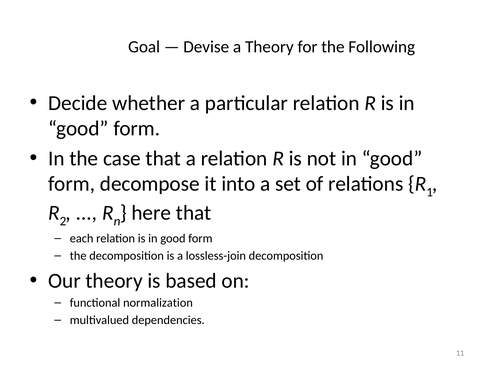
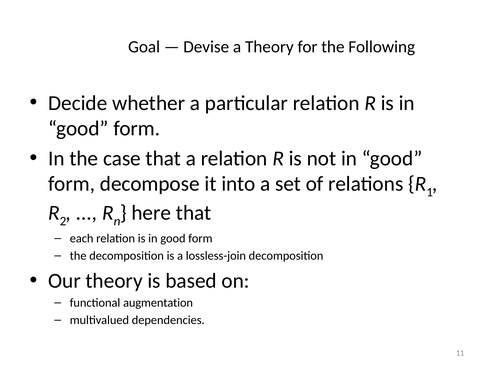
normalization: normalization -> augmentation (158, 303)
